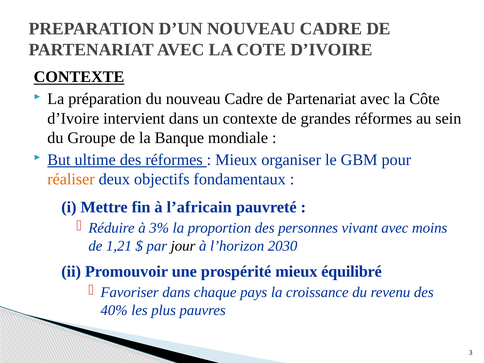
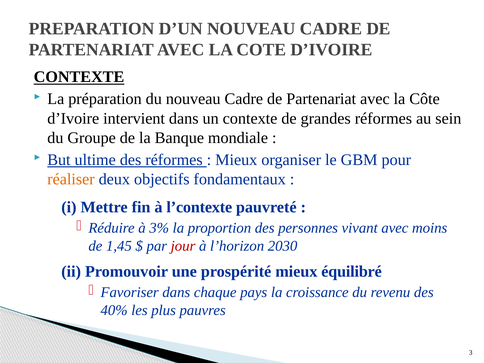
l’africain: l’africain -> l’contexte (199, 207)
1,21: 1,21 -> 1,45 (119, 246)
jour colour: black -> red (183, 246)
